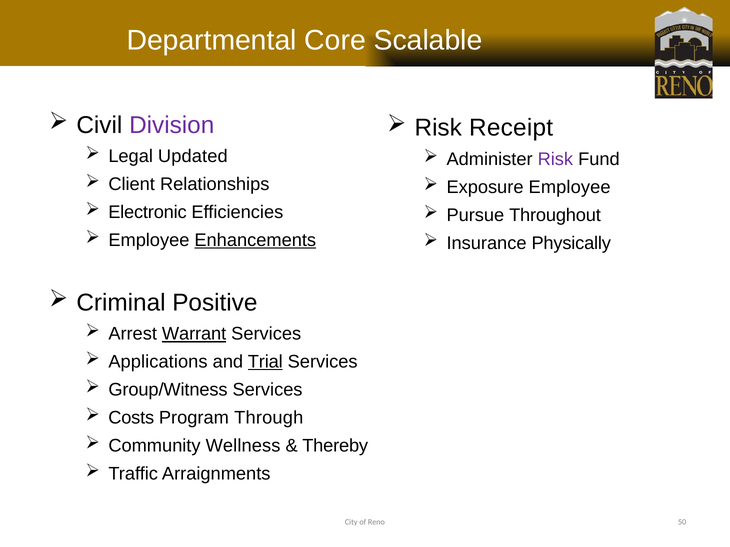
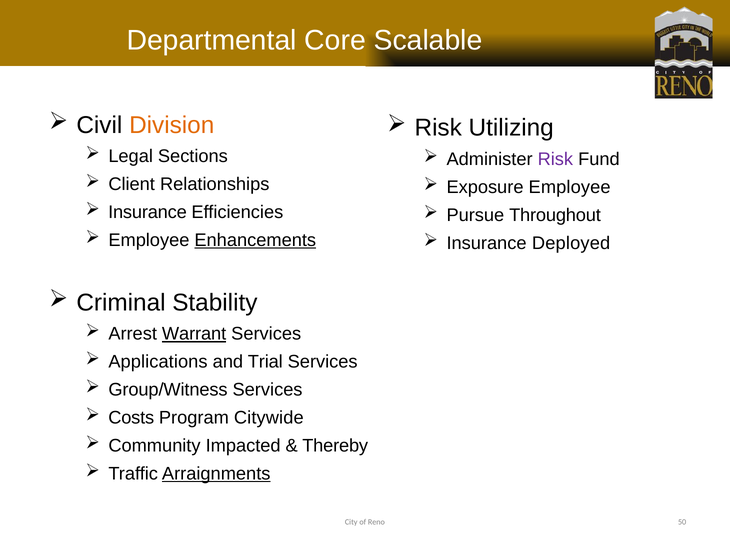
Division colour: purple -> orange (172, 125)
Receipt: Receipt -> Utilizing (511, 128)
Updated: Updated -> Sections (193, 156)
Electronic: Electronic -> Insurance (147, 212)
Physically: Physically -> Deployed (571, 243)
Positive: Positive -> Stability (215, 303)
Trial underline: present -> none (265, 362)
Through: Through -> Citywide (269, 418)
Wellness: Wellness -> Impacted (243, 446)
Arraignments underline: none -> present (216, 474)
